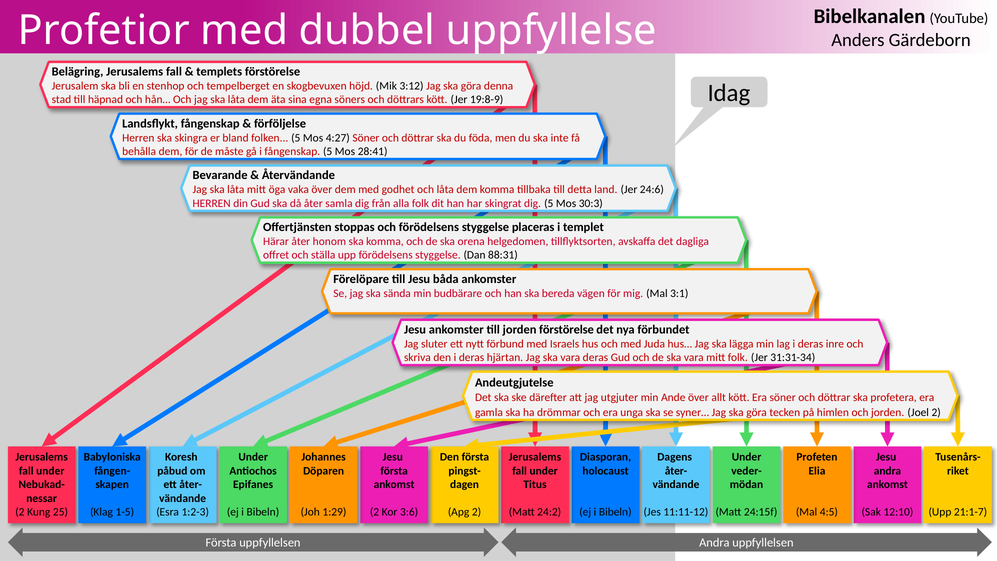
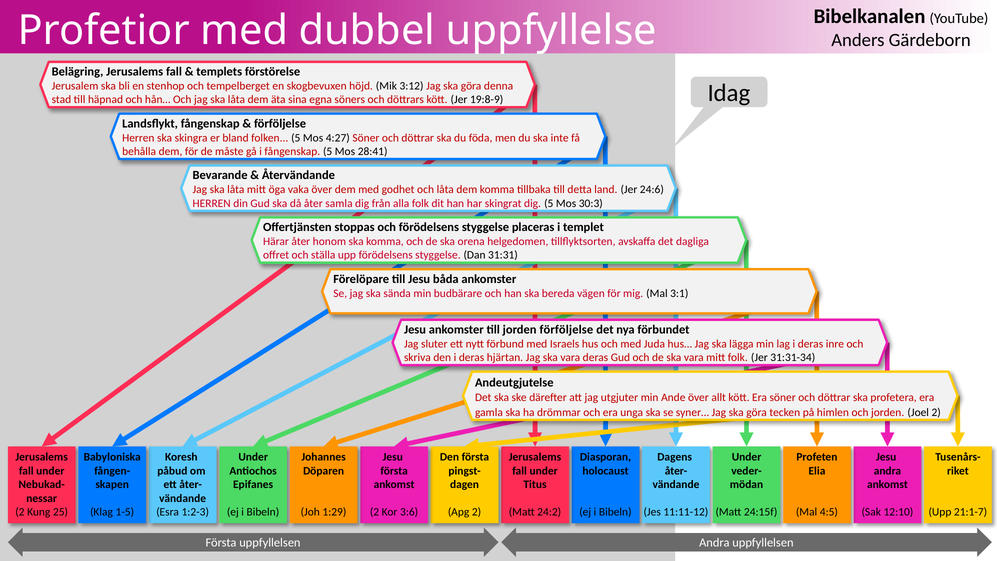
88:31: 88:31 -> 31:31 (503, 255)
jorden förstörelse: förstörelse -> förföljelse (566, 329)
